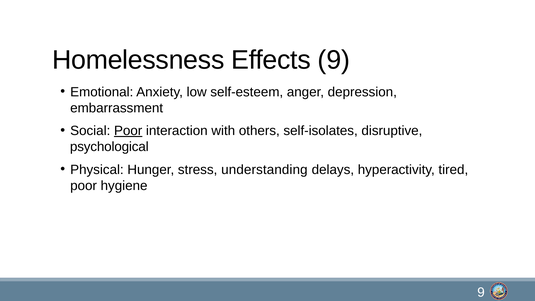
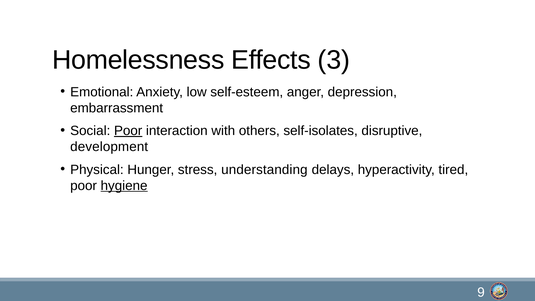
Effects 9: 9 -> 3 (334, 60)
psychological: psychological -> development (109, 147)
hygiene underline: none -> present (124, 186)
